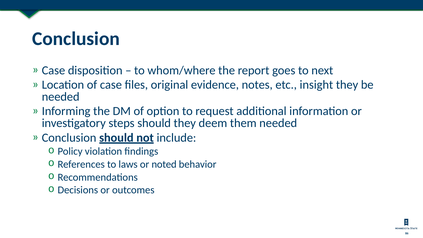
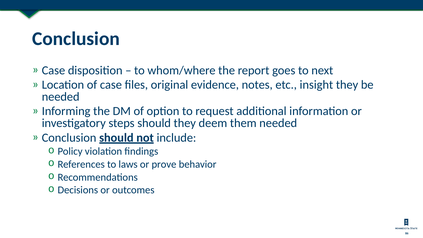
noted: noted -> prove (164, 164)
